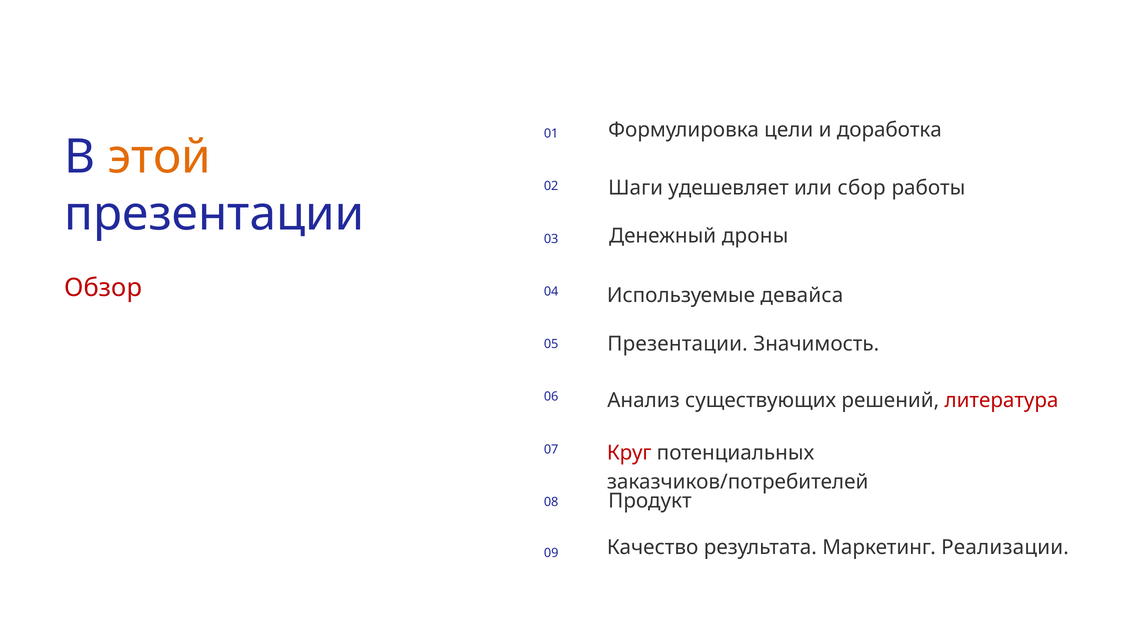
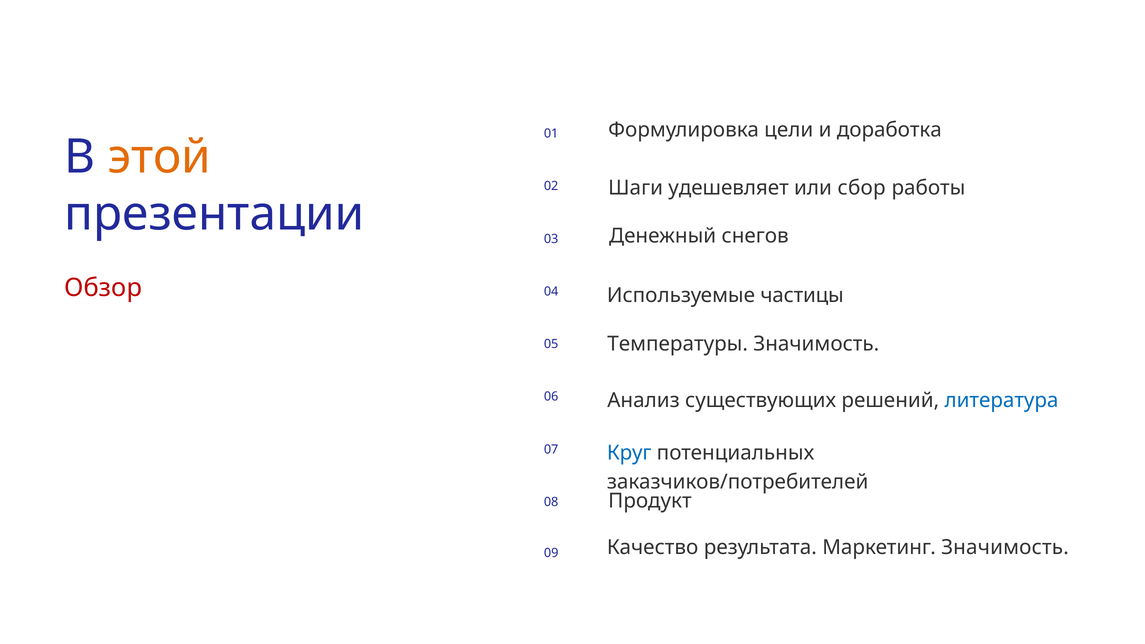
дроны: дроны -> снегов (755, 236)
девайса: девайса -> частицы (802, 295)
Презентации: Презентации -> Температуры (678, 344)
литература colour: red -> blue (1002, 400)
Круг colour: red -> blue (629, 453)
Маркетинг Реализации: Реализации -> Значимость (1005, 548)
